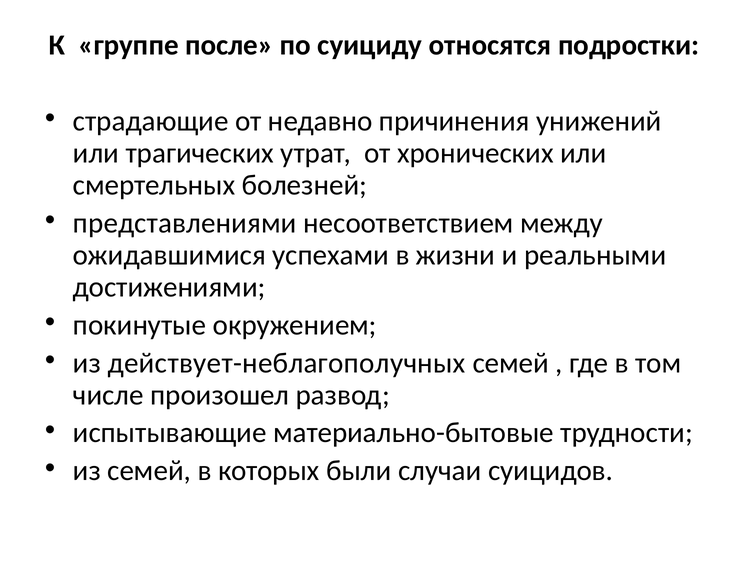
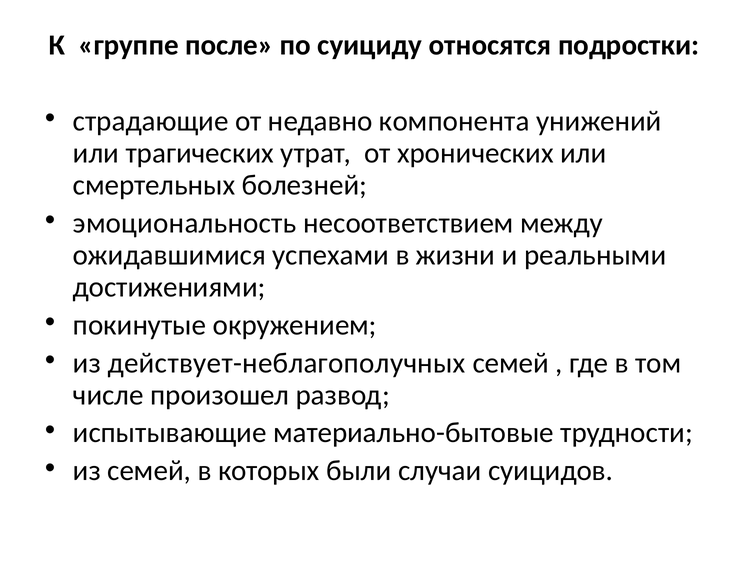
причинения: причинения -> компонента (454, 121)
представлениями: представлениями -> эмоциональность (185, 223)
